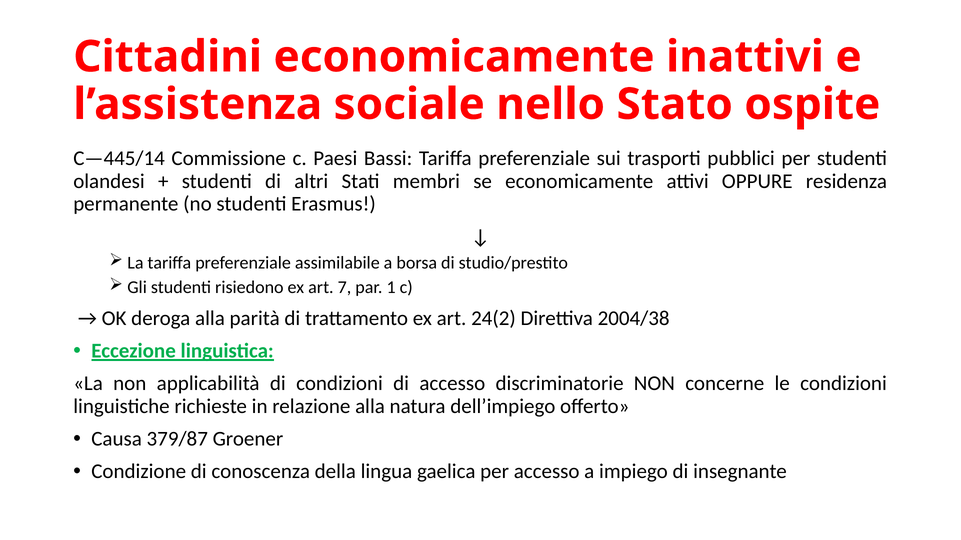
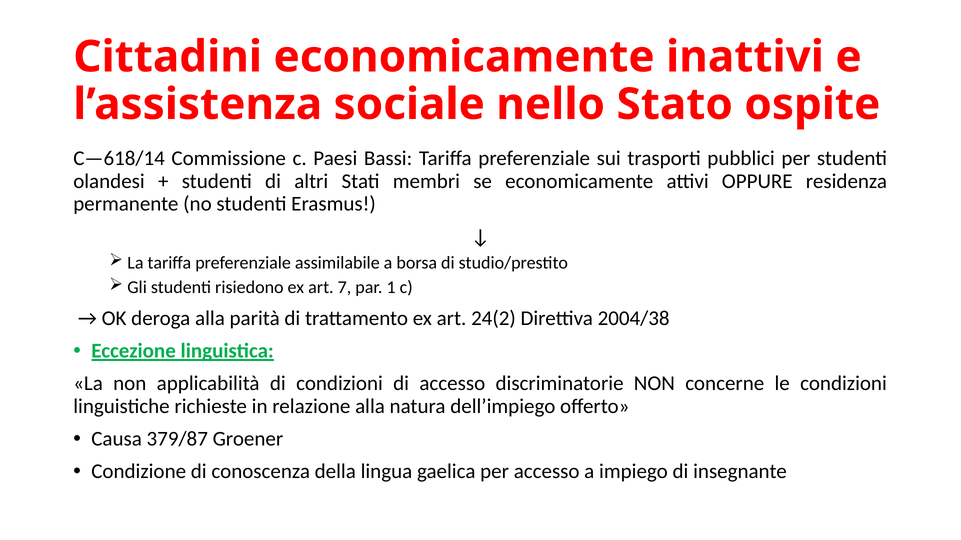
C—445/14: C—445/14 -> C—618/14 (119, 159)
